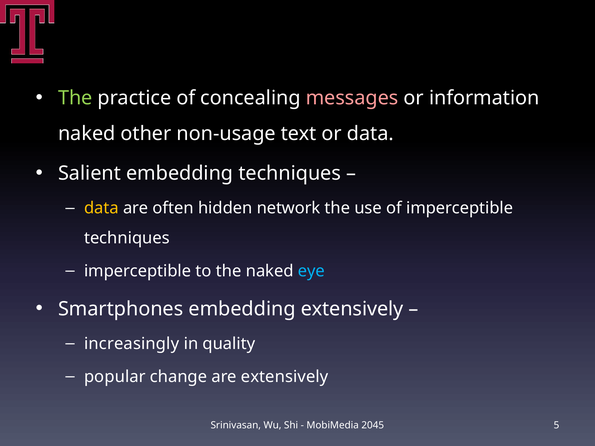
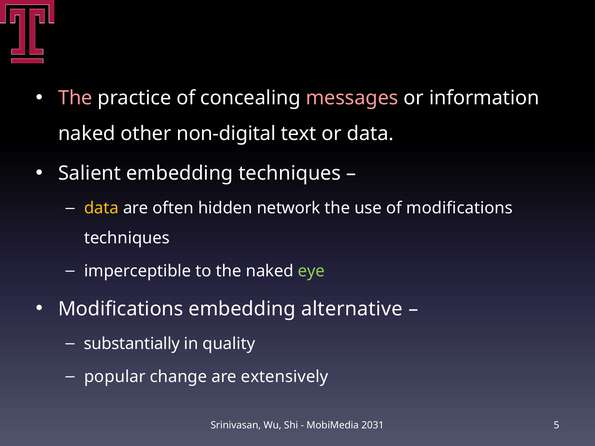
The colour: light green -> pink (75, 98)
non-usage: non-usage -> non-digital (226, 134)
of imperceptible: imperceptible -> modifications (460, 208)
eye colour: light blue -> light green (311, 271)
Smartphones: Smartphones -> Modifications (121, 309)
embedding extensively: extensively -> alternative (352, 309)
increasingly: increasingly -> substantially (132, 344)
2045: 2045 -> 2031 (373, 425)
